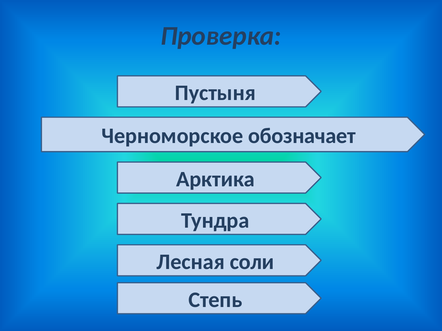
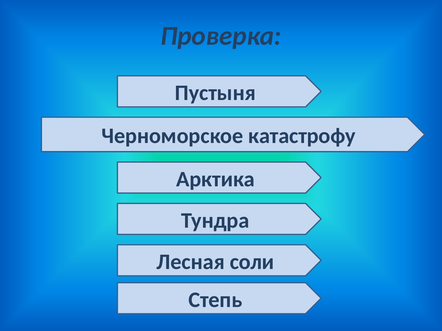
обозначает: обозначает -> катастрофу (302, 136)
